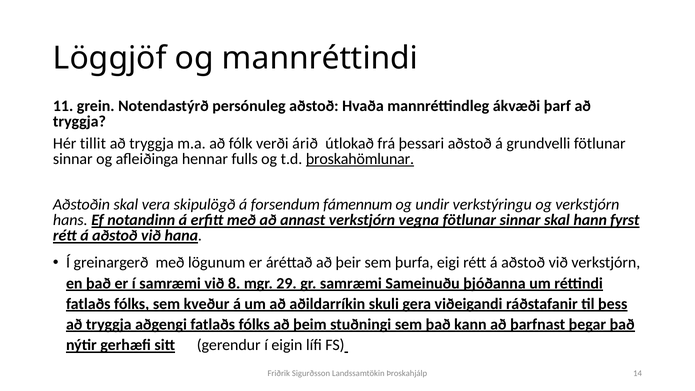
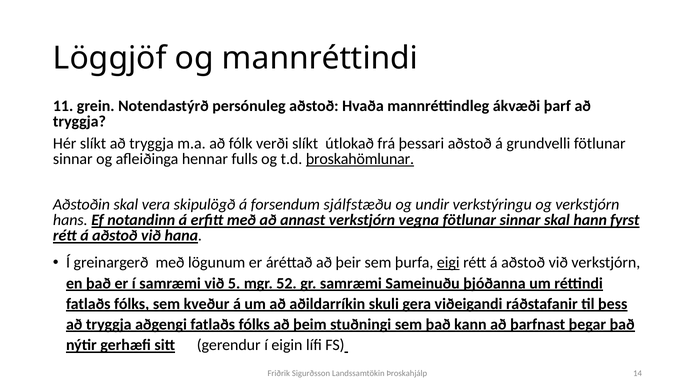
Hér tillit: tillit -> slíkt (93, 144)
verði árið: árið -> slíkt (305, 144)
fámennum: fámennum -> sjálfstæðu (358, 205)
eigi underline: none -> present (448, 263)
8: 8 -> 5 (234, 283)
29: 29 -> 52 (287, 283)
